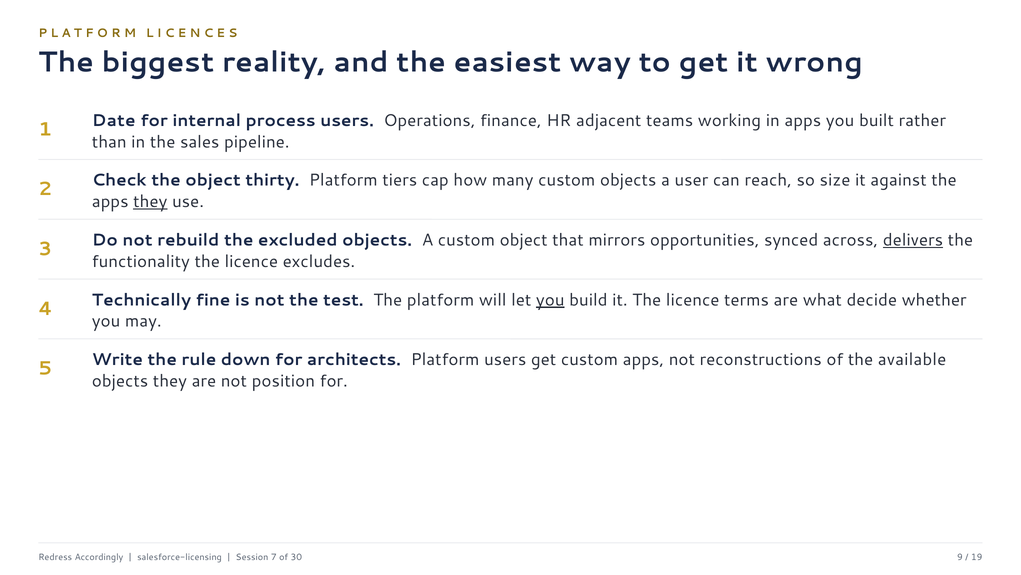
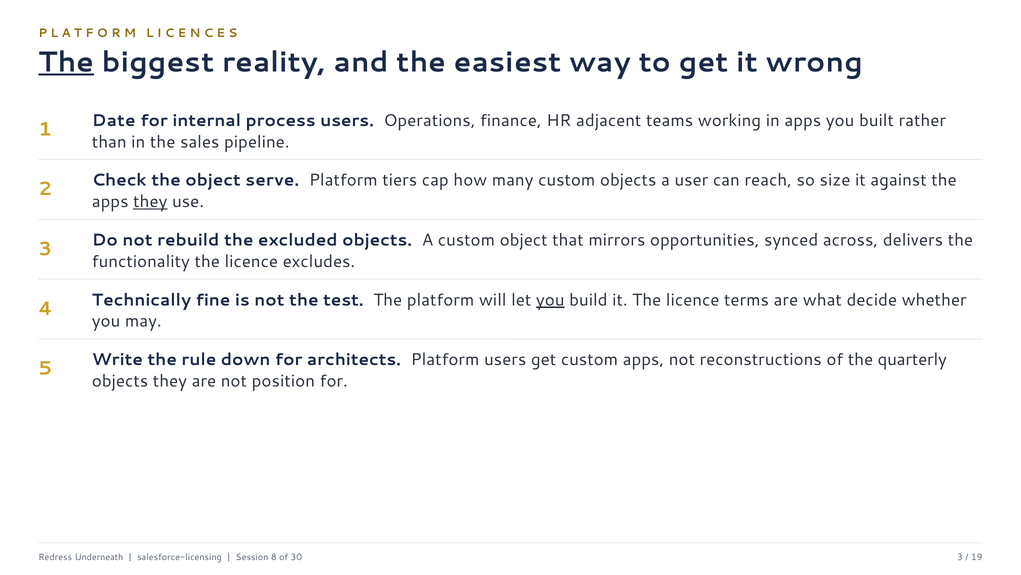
The underline: none -> present (66, 62)
thirty: thirty -> serve (272, 180)
delivers underline: present -> none (913, 240)
available: available -> quarterly (912, 359)
Accordingly: Accordingly -> Underneath (99, 557)
7: 7 -> 8 (274, 557)
30 9: 9 -> 3 (960, 557)
